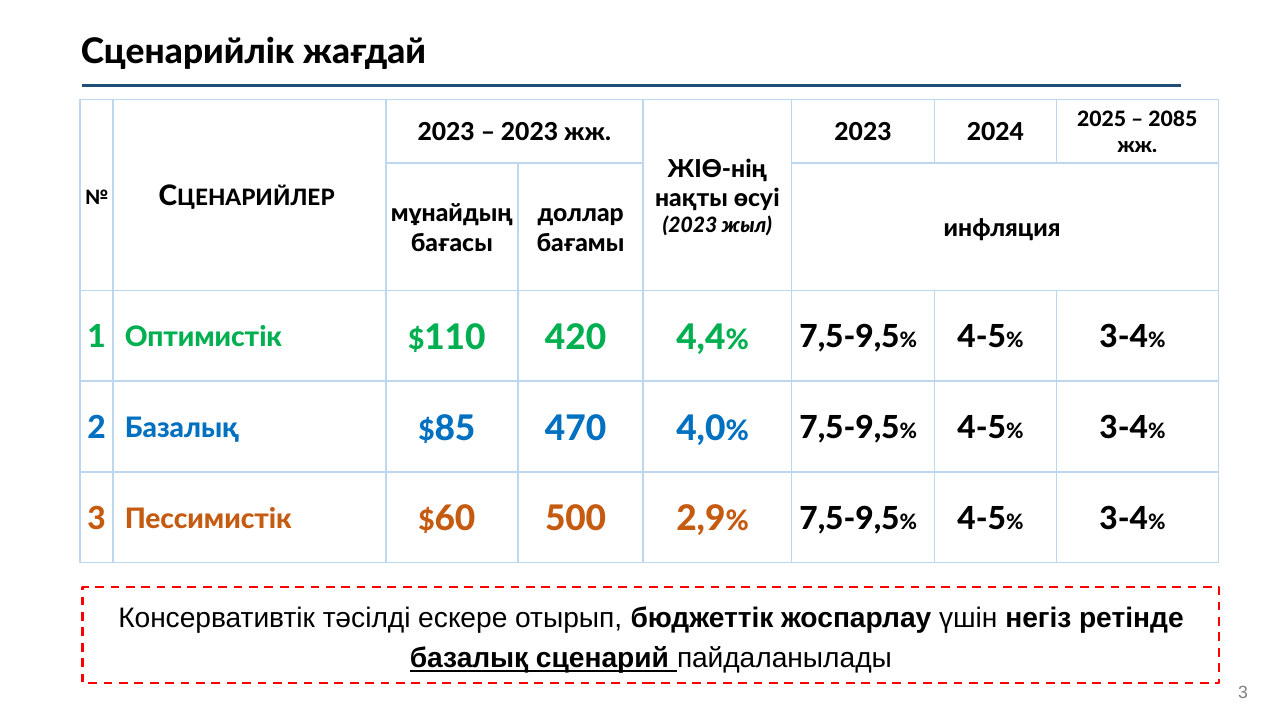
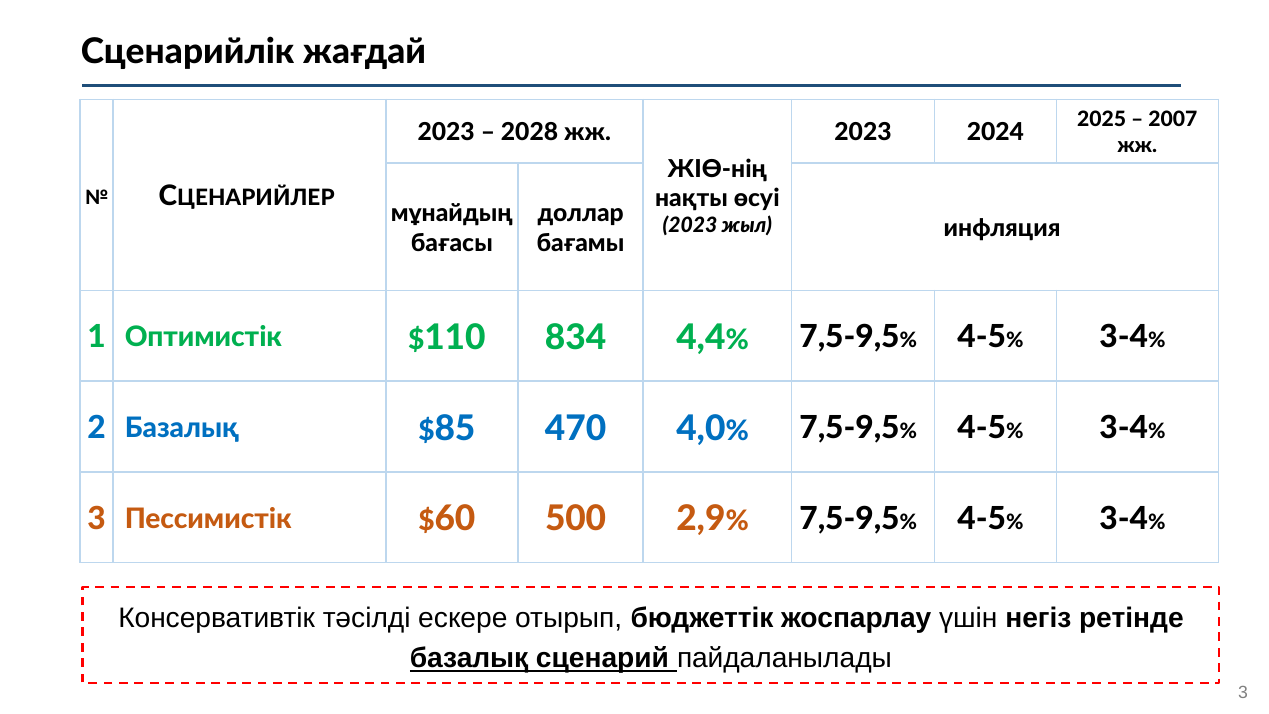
2085: 2085 -> 2007 (1173, 120)
2023: 2023 -> 2028 (530, 133)
420: 420 -> 834 (576, 338)
